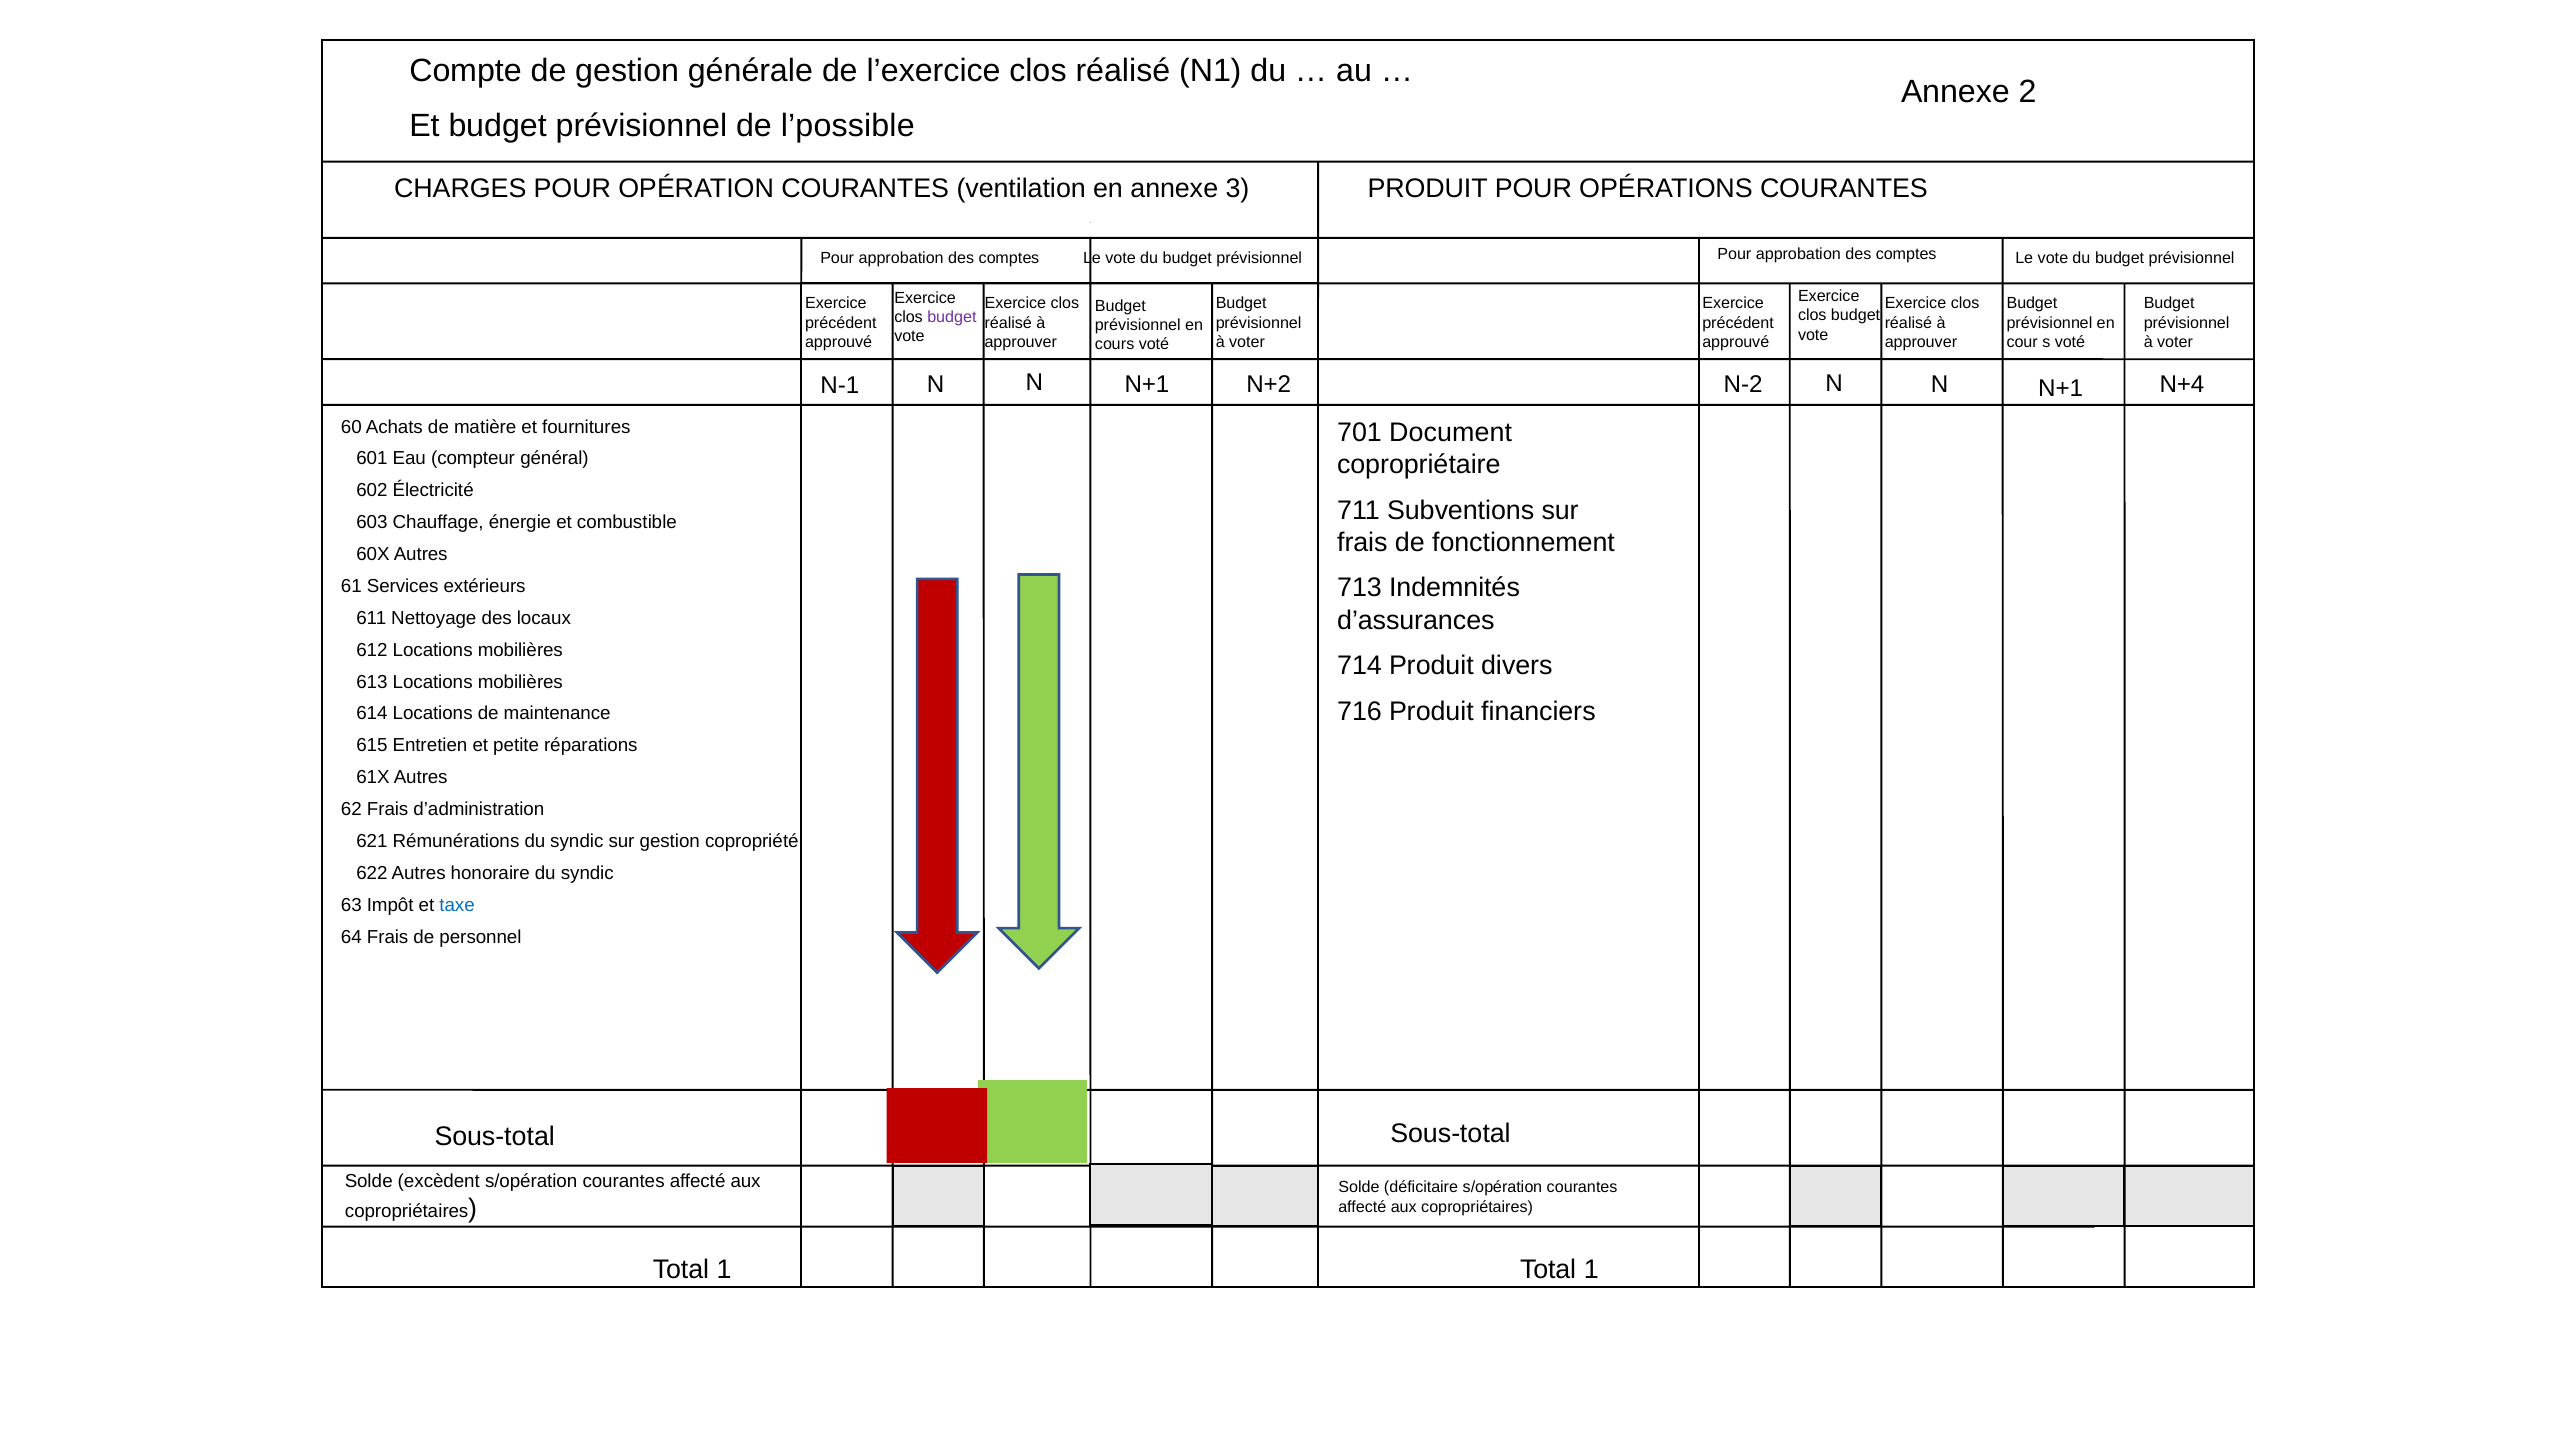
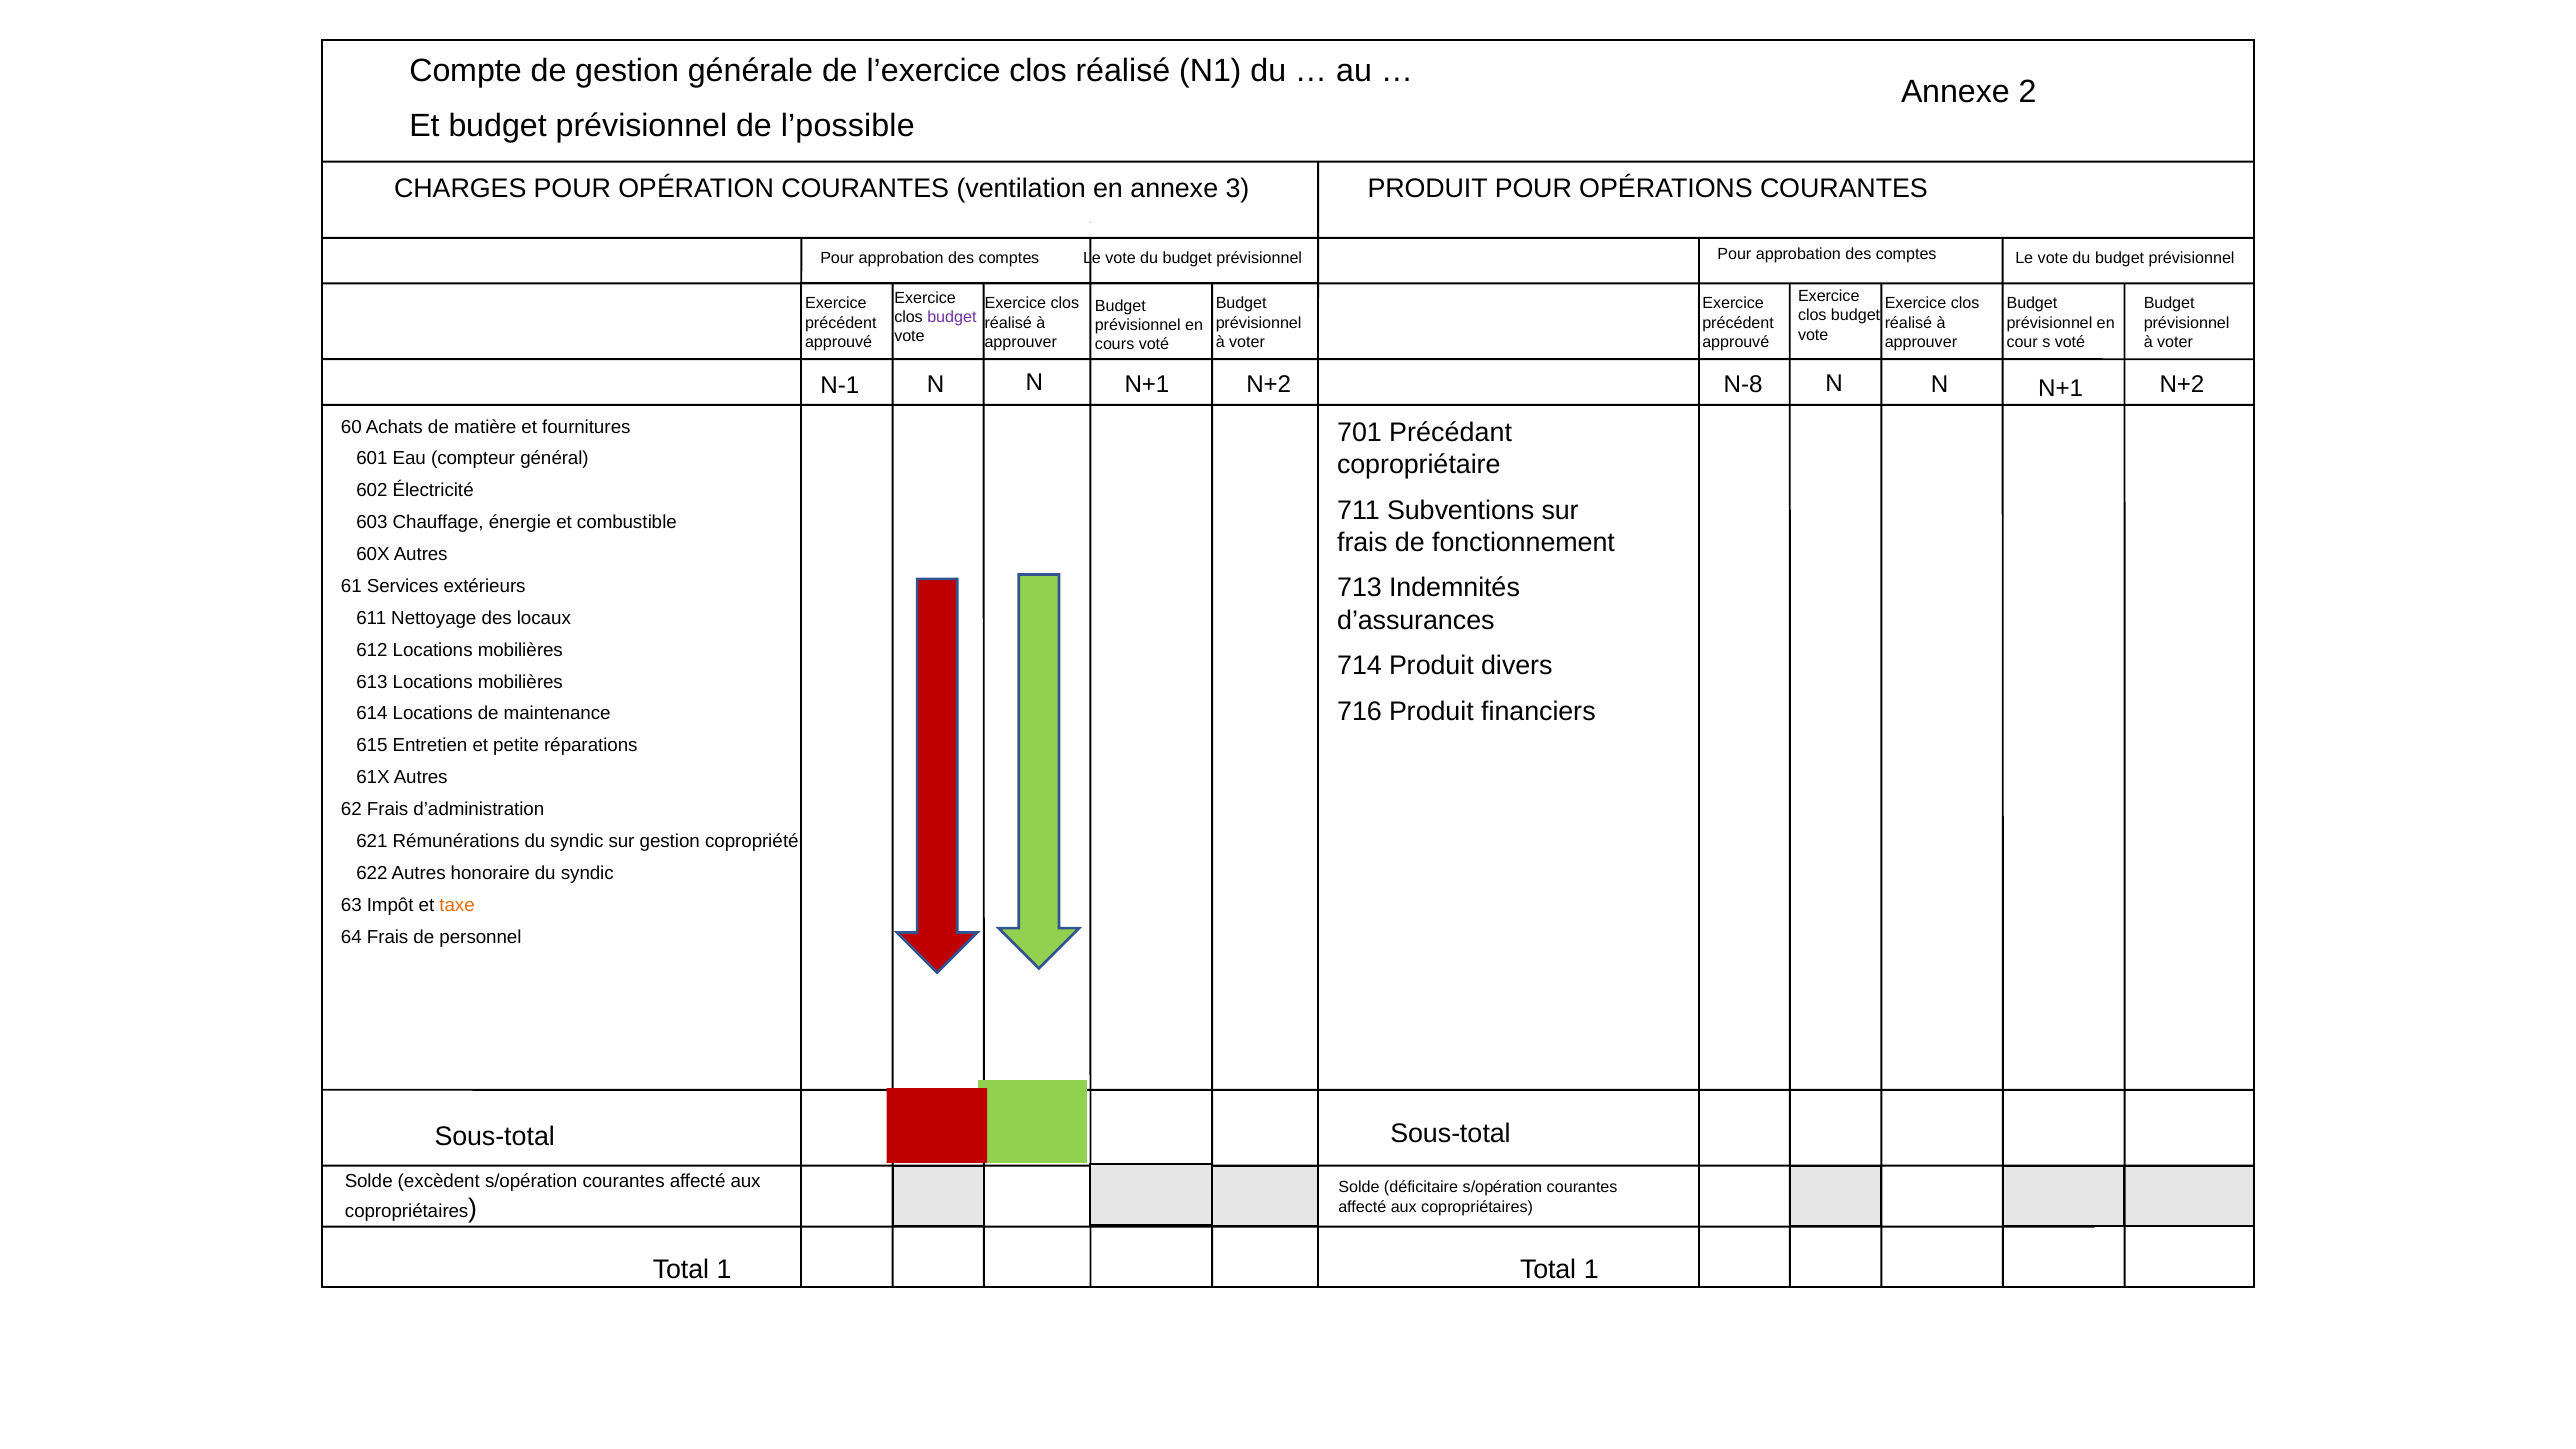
N-2: N-2 -> N-8 (1743, 385)
N N+4: N+4 -> N+2 (2182, 385)
Document: Document -> Précédant (1451, 432)
taxe colour: blue -> orange (457, 905)
